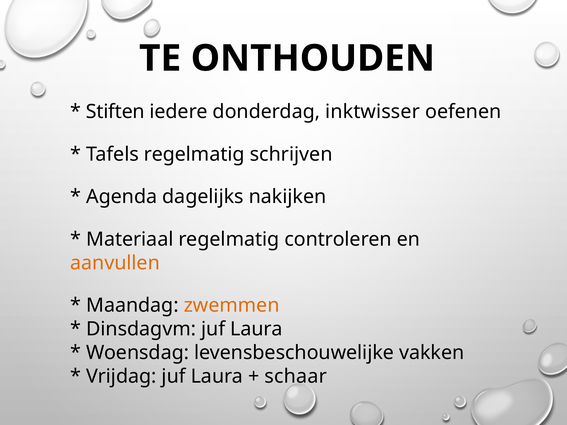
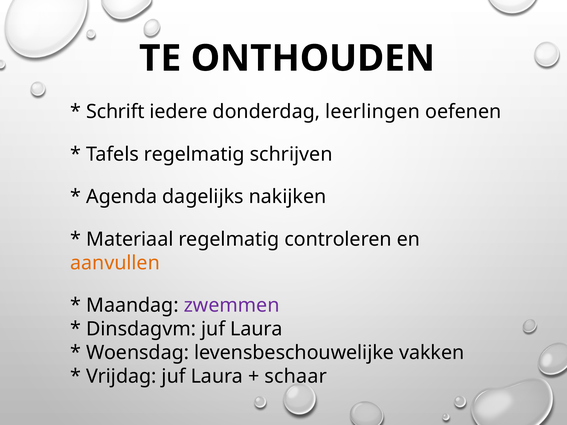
Stiften: Stiften -> Schrift (115, 112)
inktwisser: inktwisser -> leerlingen (373, 112)
zwemmen colour: orange -> purple (232, 306)
